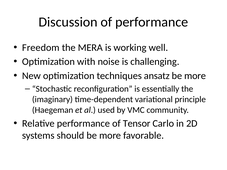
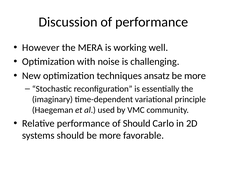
Freedom: Freedom -> However (41, 48)
of Tensor: Tensor -> Should (137, 124)
